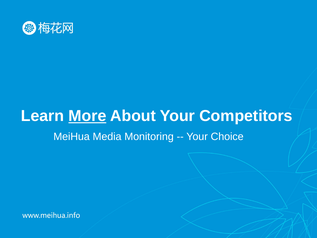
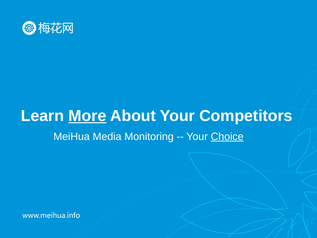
Choice underline: none -> present (227, 136)
